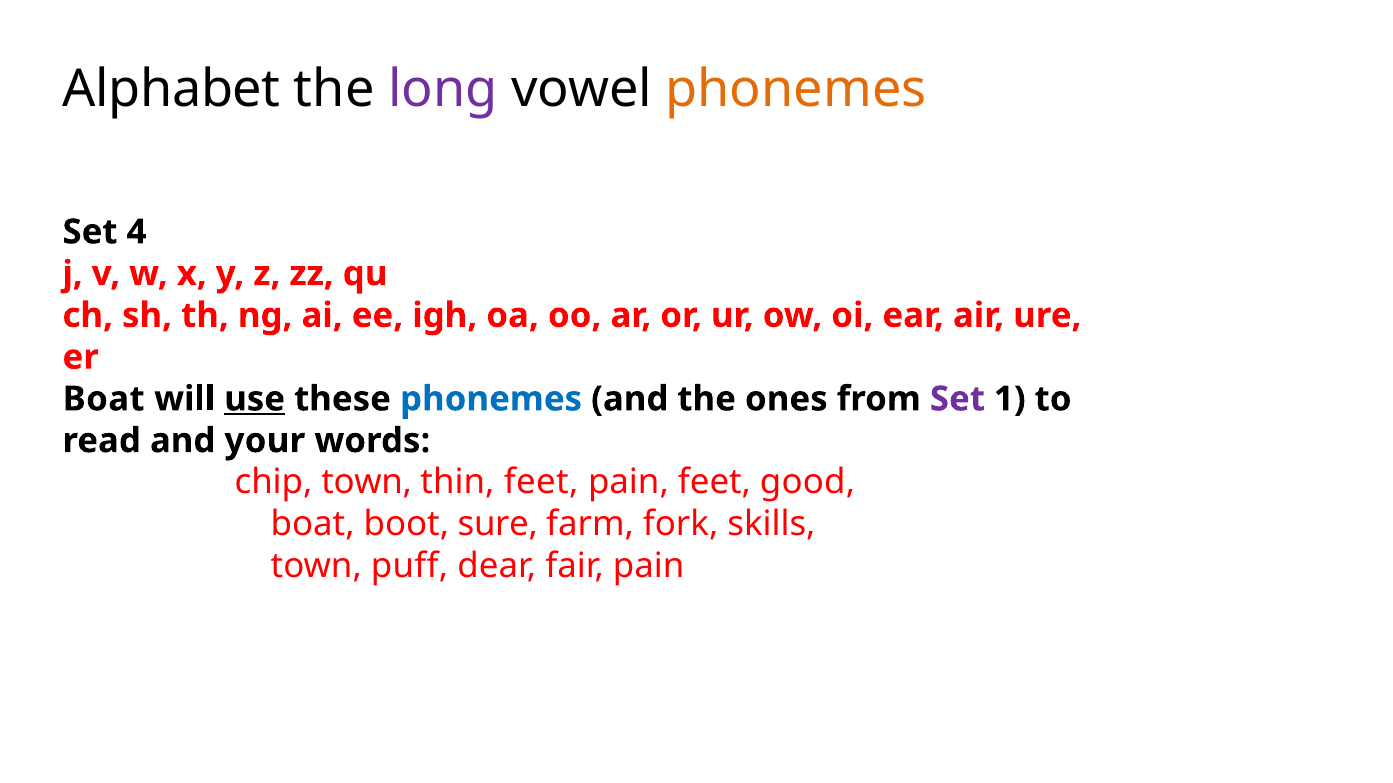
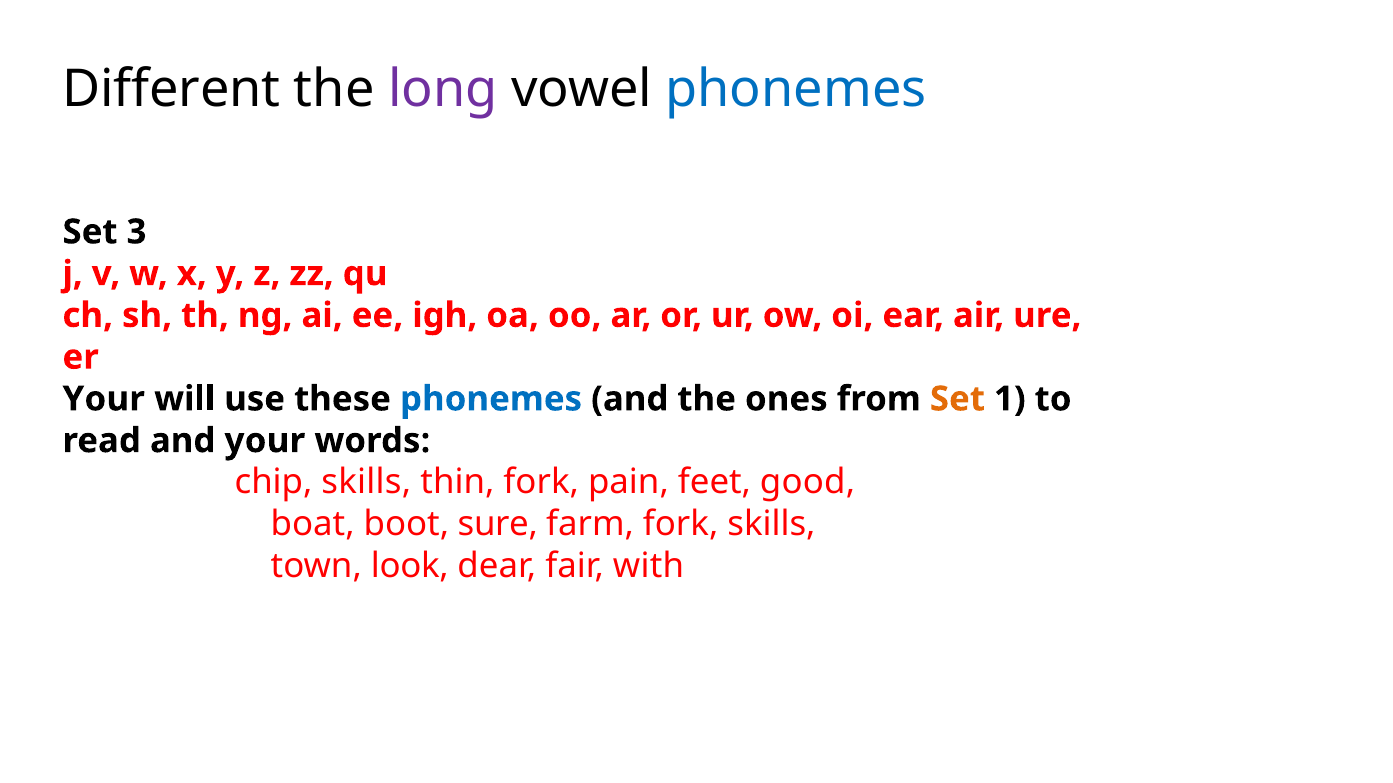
Alphabet: Alphabet -> Different (171, 89)
phonemes colour: orange -> blue (796, 89)
4: 4 -> 3 (137, 232)
Boat: Boat -> Your (104, 399)
use underline: present -> none (255, 399)
Set colour: purple -> orange (957, 399)
chip town: town -> skills (366, 483)
thin feet: feet -> fork (541, 483)
puff: puff -> look (410, 566)
fair pain: pain -> with (649, 566)
